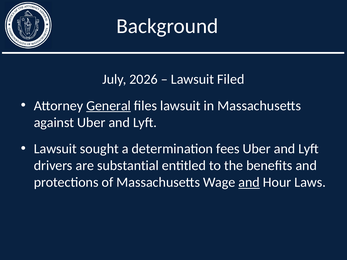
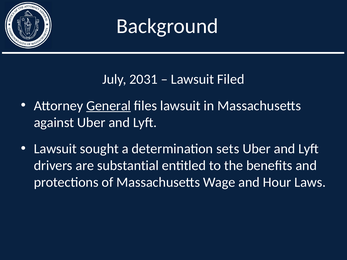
2026: 2026 -> 2031 (144, 79)
fees: fees -> sets (228, 149)
and underline: present -> none (249, 182)
